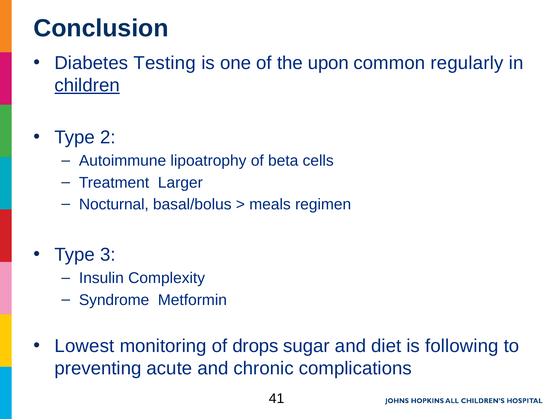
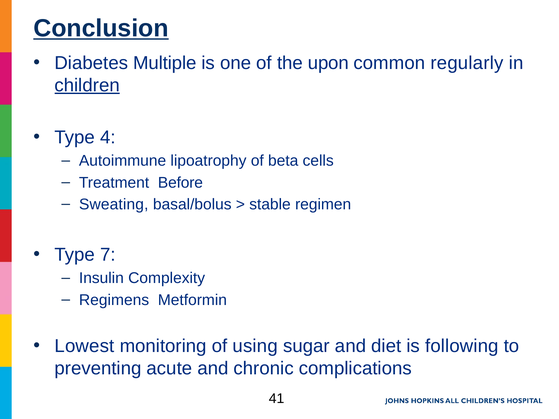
Conclusion underline: none -> present (101, 28)
Testing: Testing -> Multiple (165, 63)
2: 2 -> 4 (108, 138)
Larger: Larger -> Before (180, 183)
Nocturnal: Nocturnal -> Sweating (114, 204)
meals: meals -> stable (270, 204)
3: 3 -> 7 (108, 255)
Syndrome: Syndrome -> Regimens (114, 300)
drops: drops -> using (255, 346)
